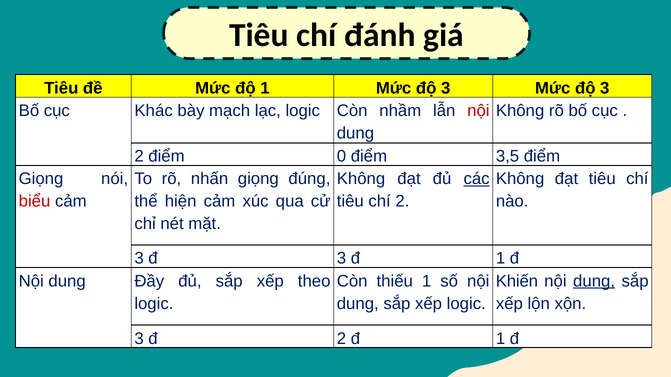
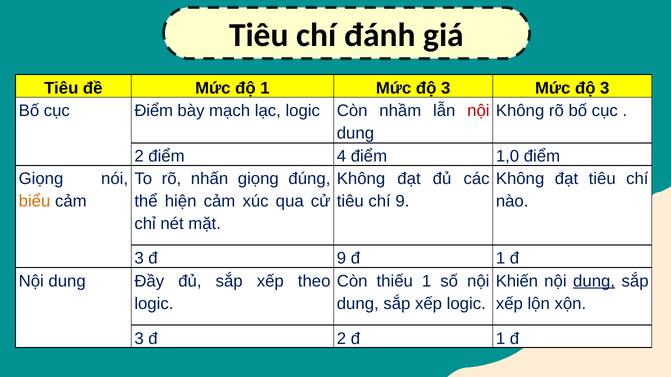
cục Khác: Khác -> Điểm (154, 111)
0: 0 -> 4 (341, 157)
3,5: 3,5 -> 1,0 (508, 157)
các underline: present -> none (477, 179)
biểu colour: red -> orange (35, 202)
chí 2: 2 -> 9 (402, 202)
đ 3: 3 -> 9 (341, 259)
